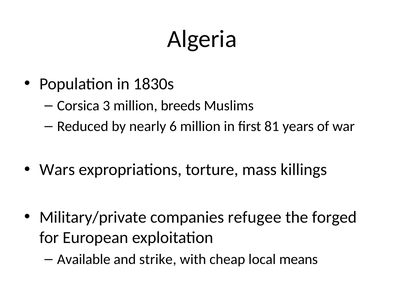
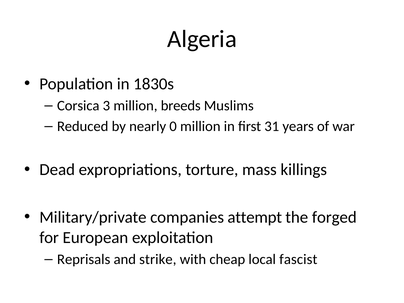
6: 6 -> 0 (173, 126)
81: 81 -> 31 (272, 126)
Wars: Wars -> Dead (57, 170)
refugee: refugee -> attempt (255, 217)
Available: Available -> Reprisals (84, 259)
means: means -> fascist (298, 259)
